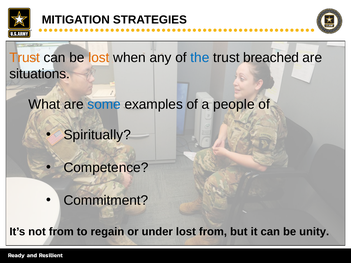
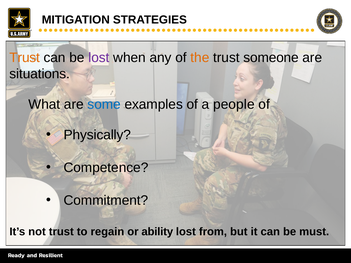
lost colour: orange -> purple (99, 58)
the colour: blue -> orange (200, 58)
breached: breached -> someone (271, 58)
Spiritually: Spiritually -> Physically (97, 135)
not from: from -> trust (61, 232)
under: under -> ability (157, 232)
unity: unity -> must (314, 232)
